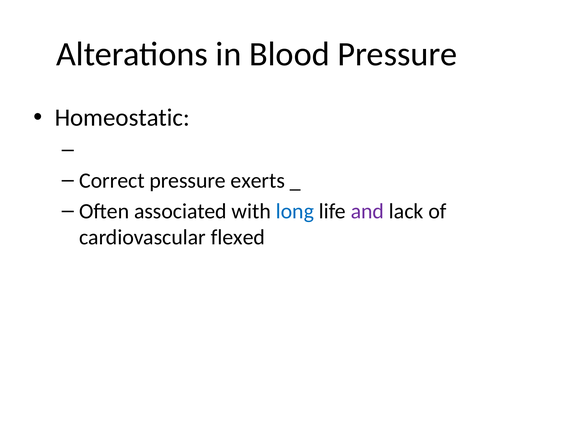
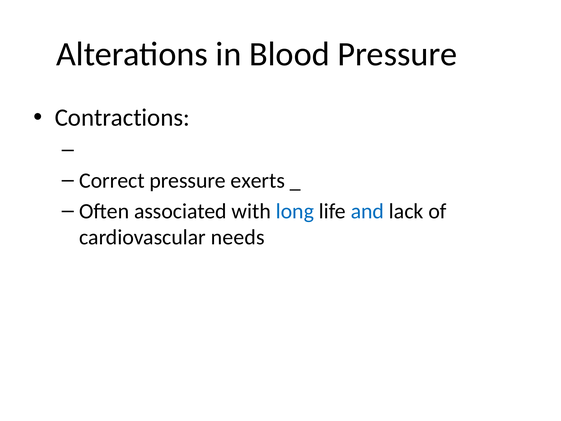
Homeostatic: Homeostatic -> Contractions (122, 118)
and colour: purple -> blue (367, 211)
flexed: flexed -> needs (238, 237)
